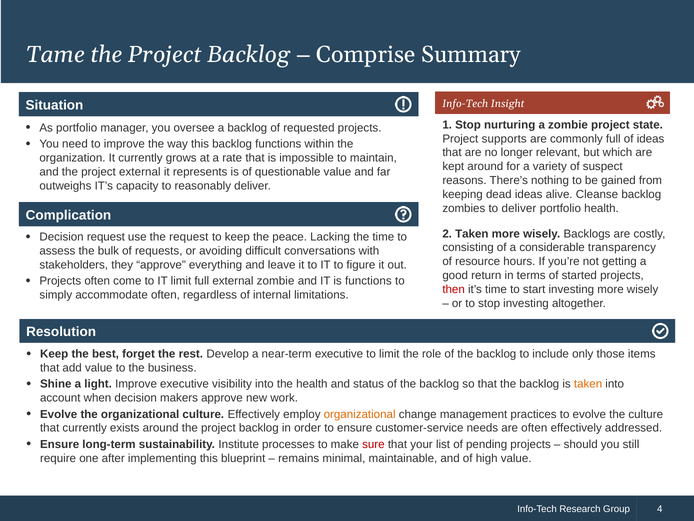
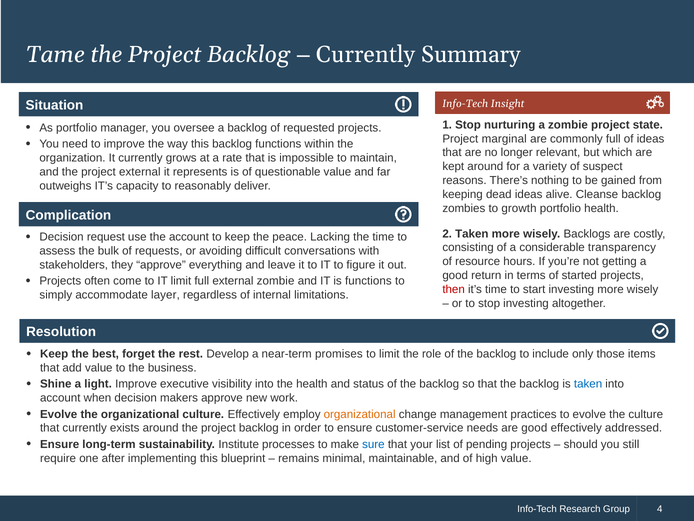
Comprise: Comprise -> Currently (366, 54)
supports: supports -> marginal (504, 139)
to deliver: deliver -> growth (519, 208)
the request: request -> account (189, 237)
accommodate often: often -> layer (165, 295)
near-term executive: executive -> promises (339, 354)
taken colour: orange -> blue (588, 384)
are often: often -> good (534, 428)
sure colour: red -> blue (373, 444)
